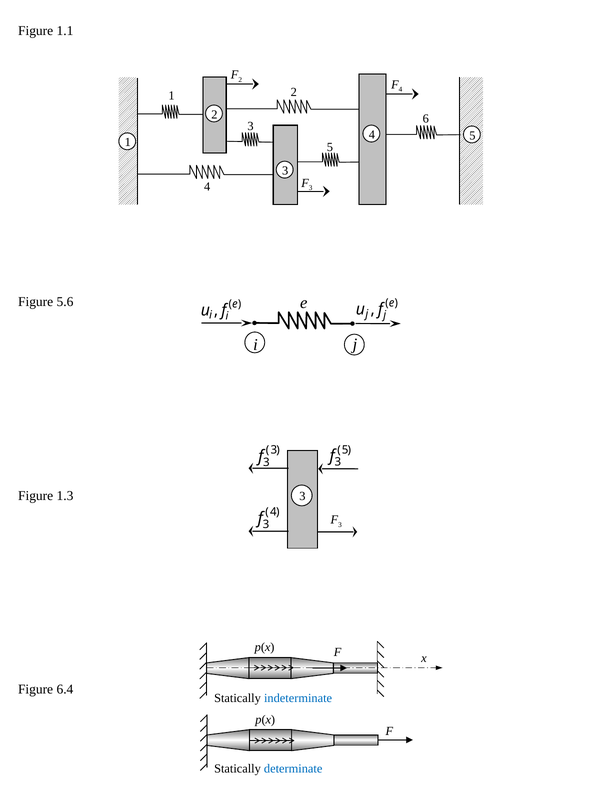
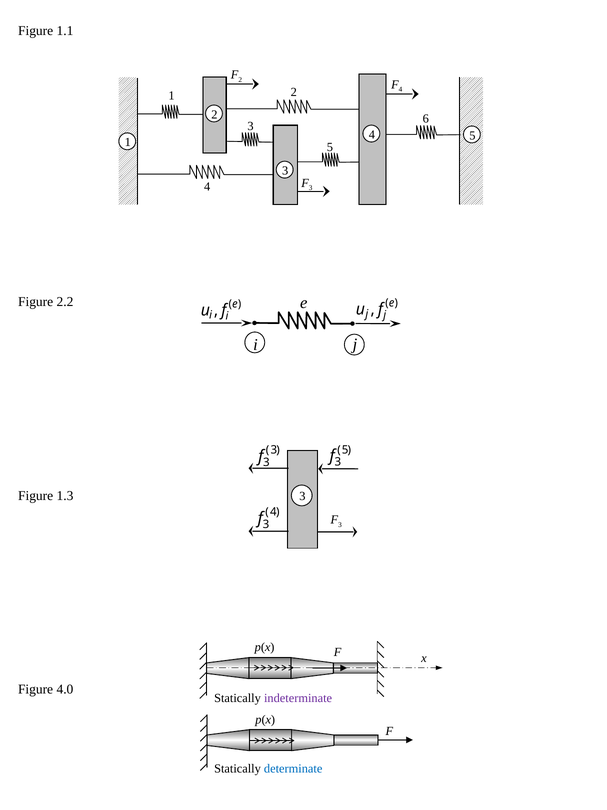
5.6: 5.6 -> 2.2 (65, 302)
6.4: 6.4 -> 4.0 (65, 689)
indeterminate colour: blue -> purple (298, 698)
